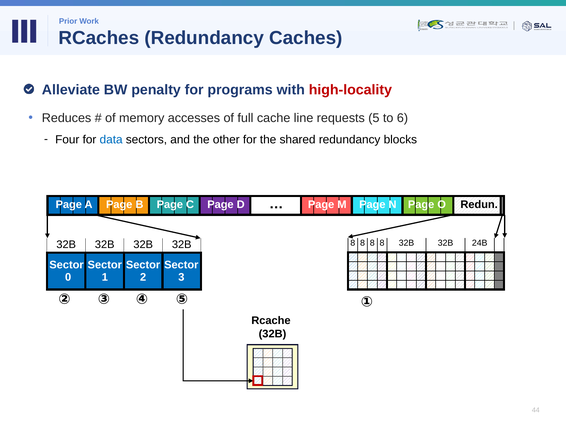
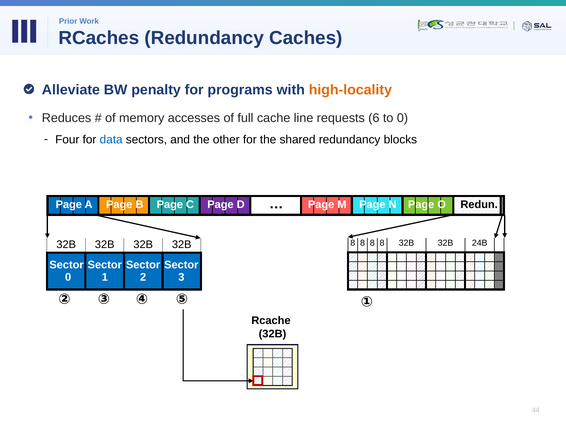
high-locality colour: red -> orange (350, 90)
5: 5 -> 6 (374, 118)
to 6: 6 -> 0 (402, 118)
